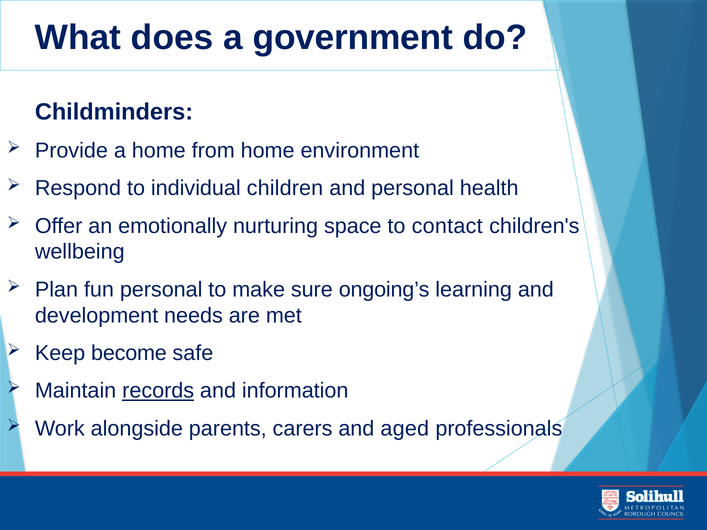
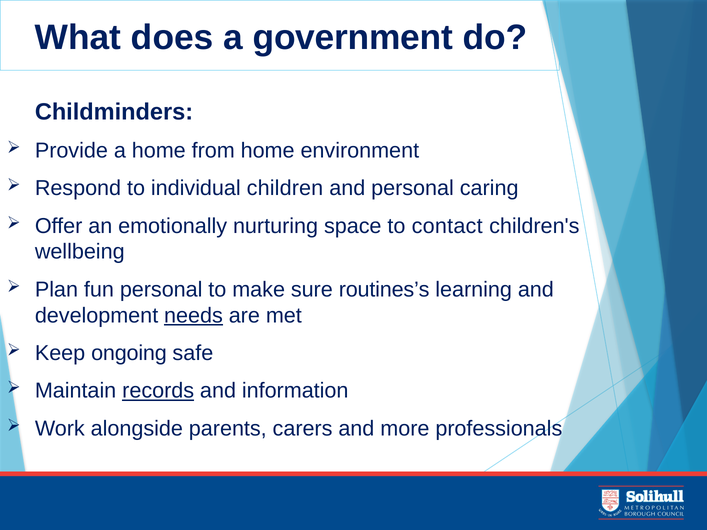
health: health -> caring (489, 188)
ongoing’s: ongoing’s -> routines’s (384, 290)
needs underline: none -> present (193, 316)
become: become -> ongoing (129, 353)
aged: aged -> more (405, 429)
